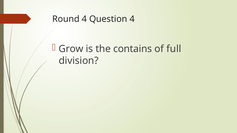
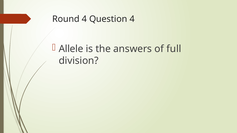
Grow: Grow -> Allele (71, 49)
contains: contains -> answers (133, 49)
